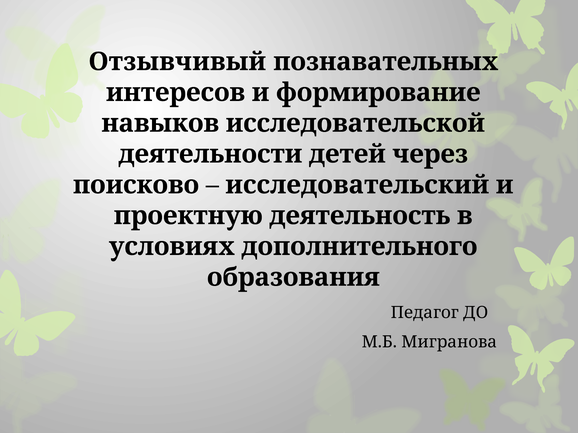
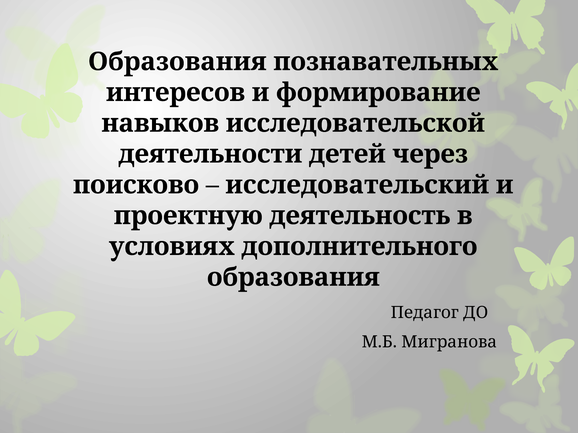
Отзывчивый: Отзывчивый -> Образования (177, 62)
